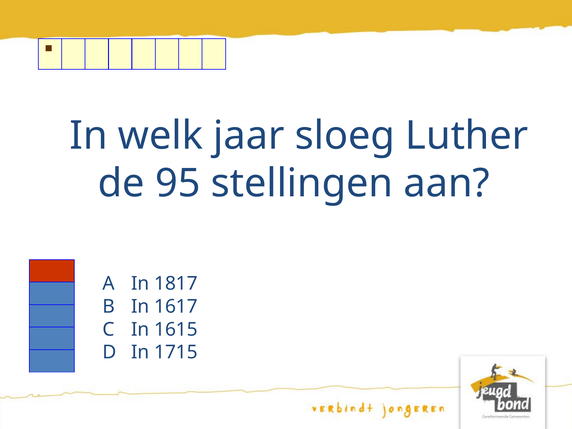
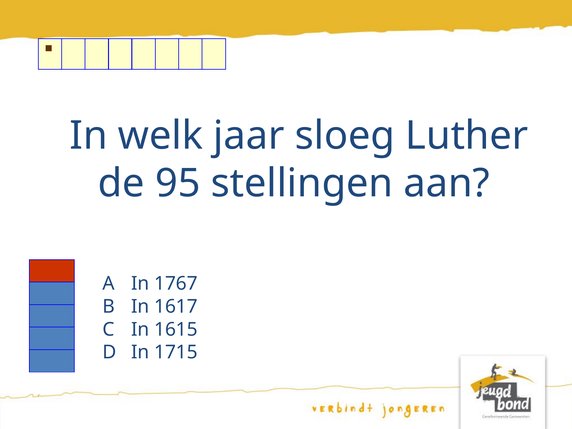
1817: 1817 -> 1767 (176, 284)
